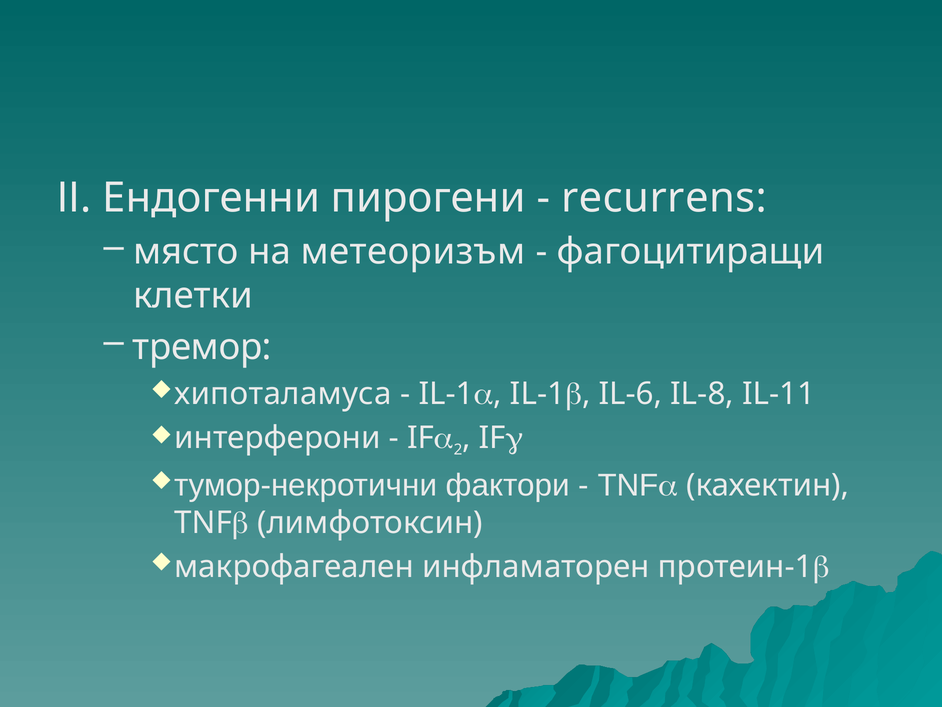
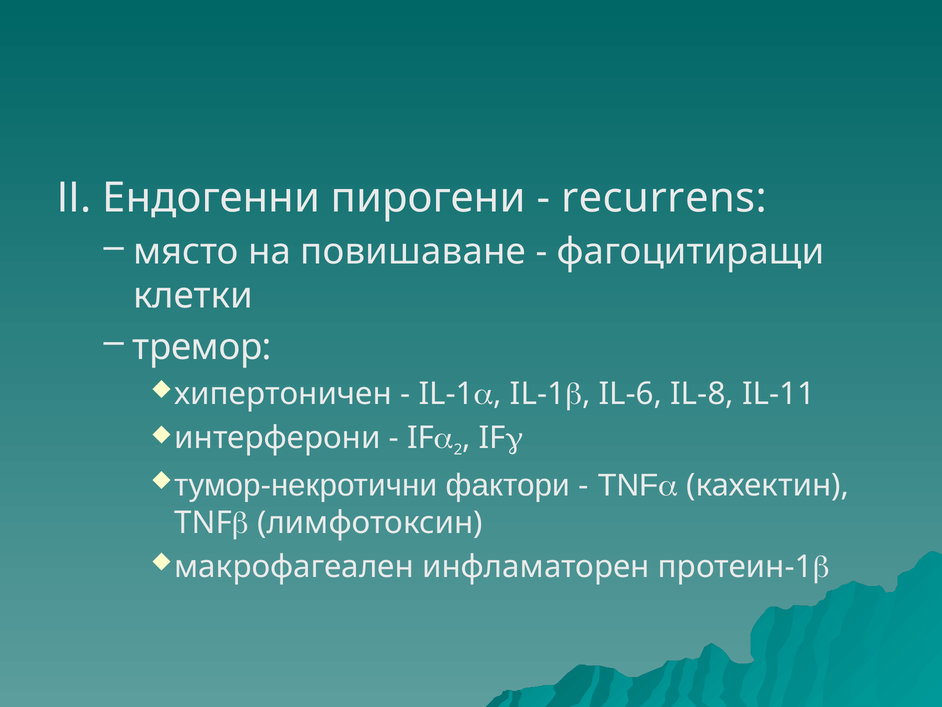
метеоризъм: метеоризъм -> повишаване (413, 252)
хипоталамуса: хипоталамуса -> хипертоничен (283, 394)
